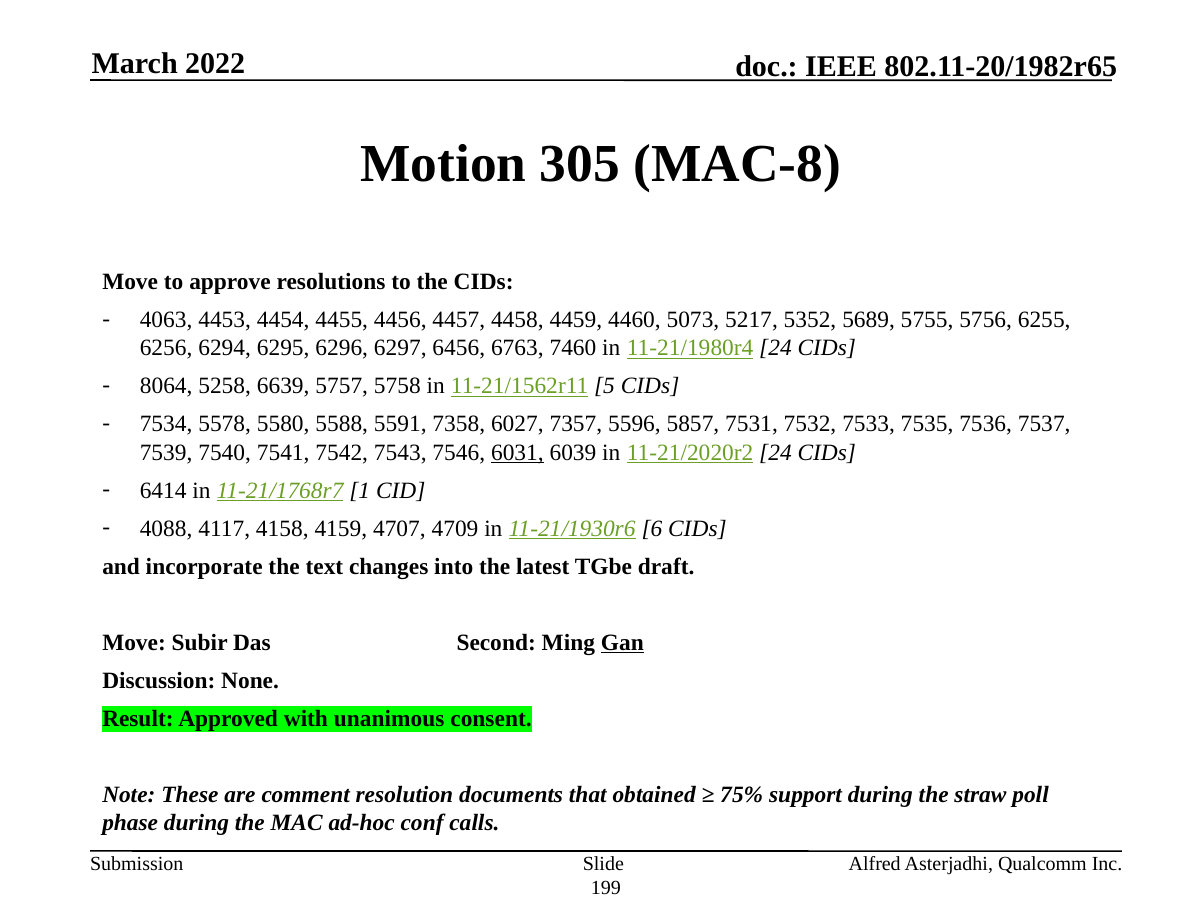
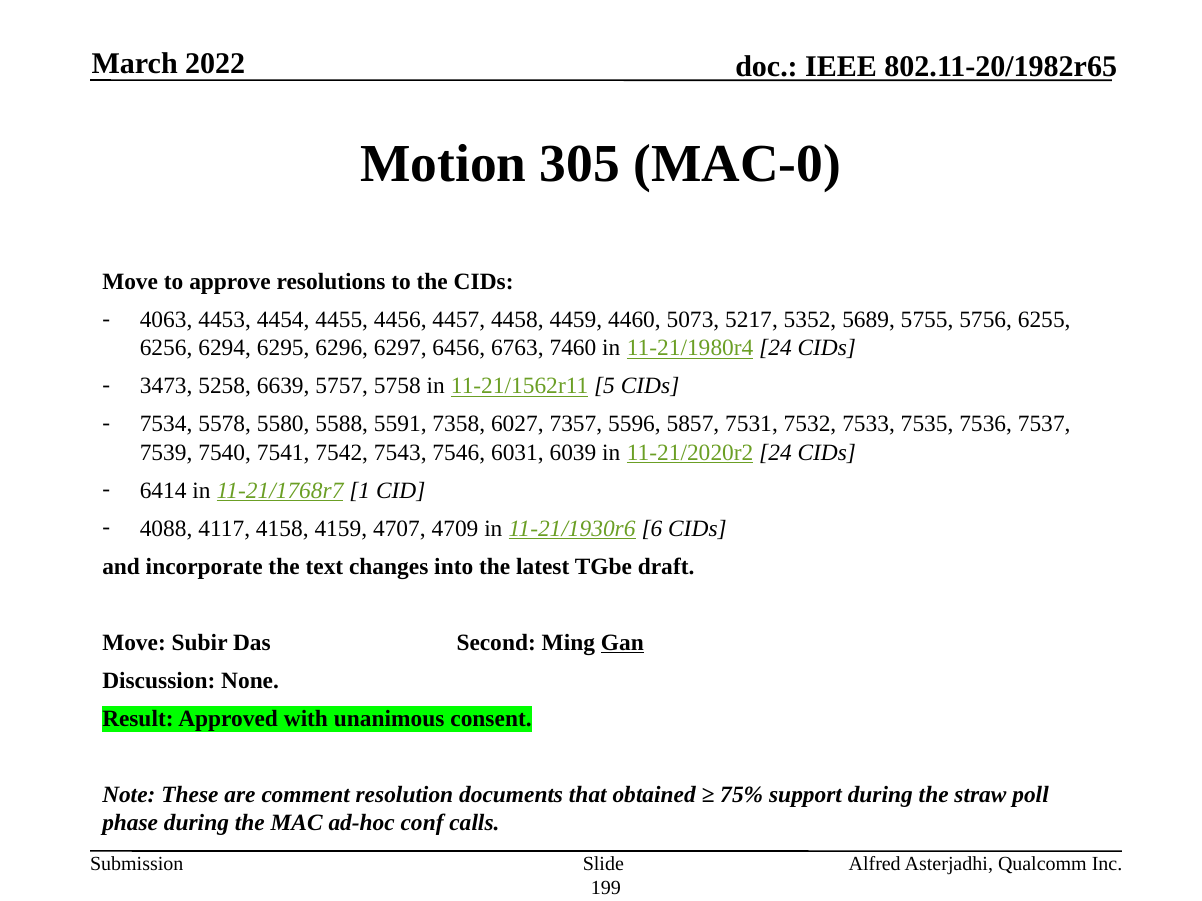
MAC-8: MAC-8 -> MAC-0 (737, 164)
8064: 8064 -> 3473 (166, 386)
6031 underline: present -> none (517, 453)
